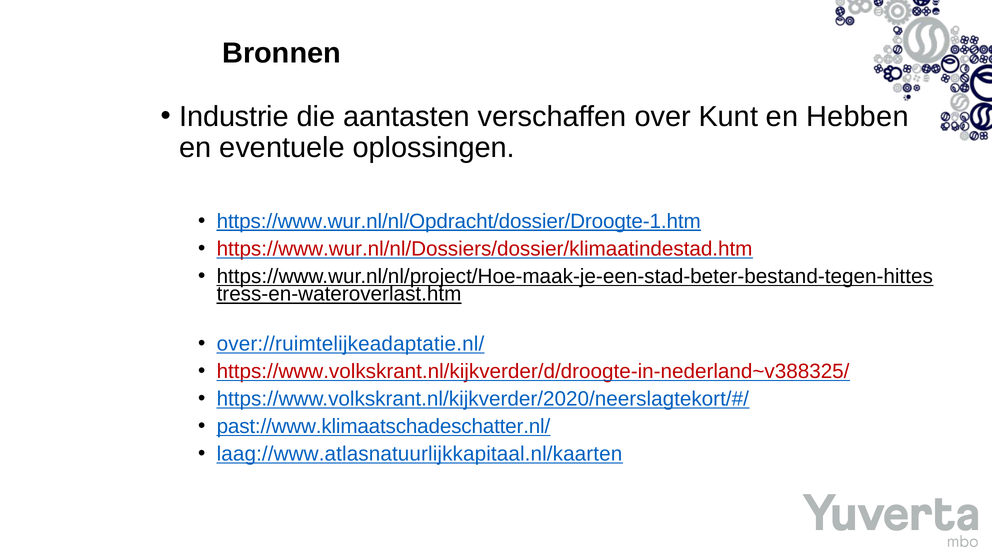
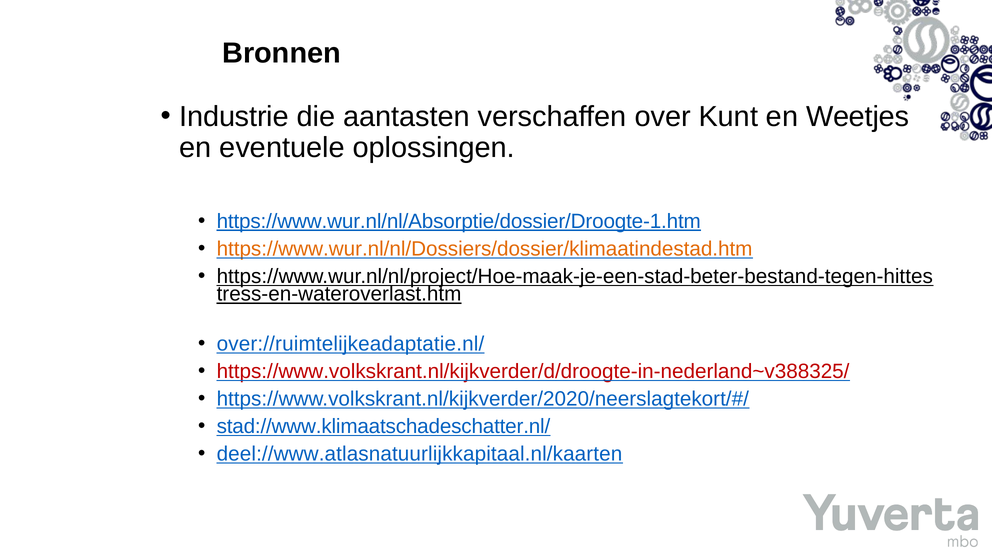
Hebben: Hebben -> Weetjes (858, 116)
https://www.wur.nl/nl/Opdracht/dossier/Droogte-1.htm: https://www.wur.nl/nl/Opdracht/dossier/Droogte-1.htm -> https://www.wur.nl/nl/Absorptie/dossier/Droogte-1.htm (459, 221)
https://www.wur.nl/nl/Dossiers/dossier/klimaatindestad.htm colour: red -> orange (485, 249)
past://www.klimaatschadeschatter.nl/: past://www.klimaatschadeschatter.nl/ -> stad://www.klimaatschadeschatter.nl/ (383, 426)
laag://www.atlasnatuurlijkkapitaal.nl/kaarten: laag://www.atlasnatuurlijkkapitaal.nl/kaarten -> deel://www.atlasnatuurlijkkapitaal.nl/kaarten (419, 454)
